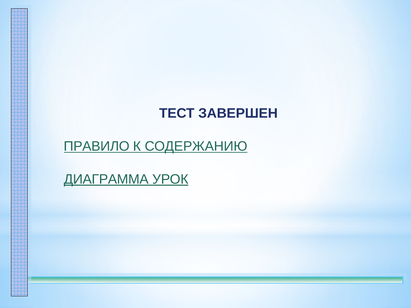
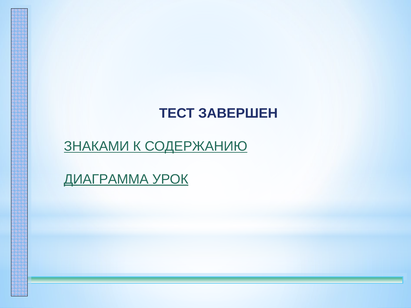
ПРАВИЛО: ПРАВИЛО -> ЗНАКАМИ (97, 146)
